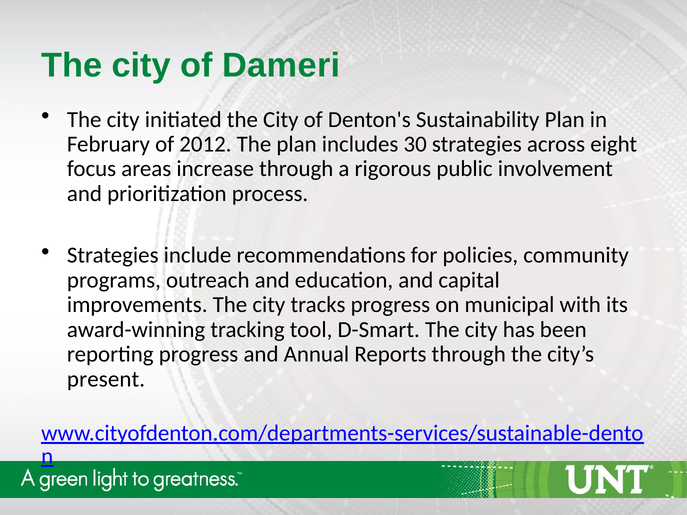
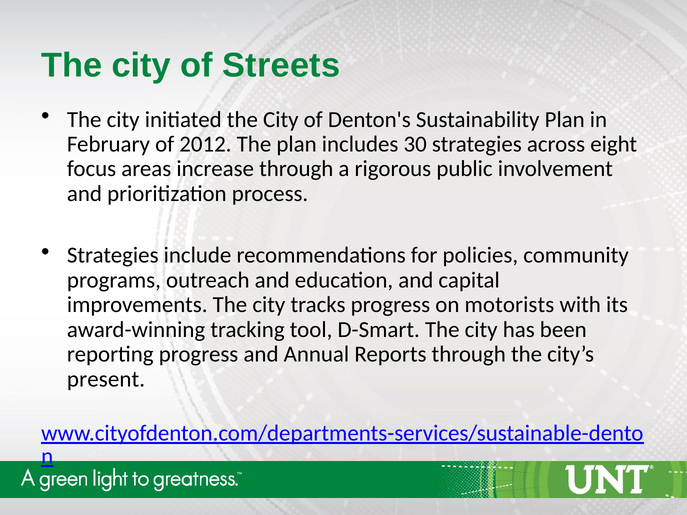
Dameri: Dameri -> Streets (281, 65)
municipal: municipal -> motorists (509, 305)
